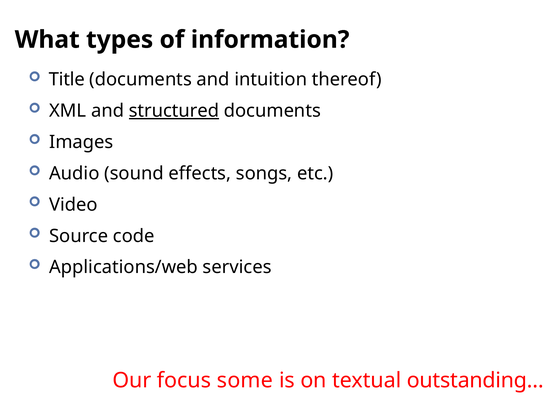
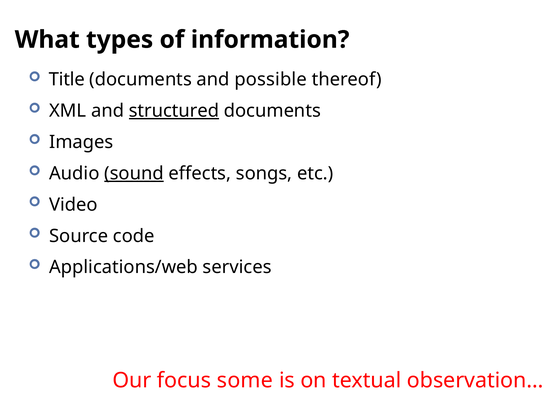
intuition: intuition -> possible (271, 79)
sound underline: none -> present (134, 173)
outstanding…: outstanding… -> observation… (475, 380)
